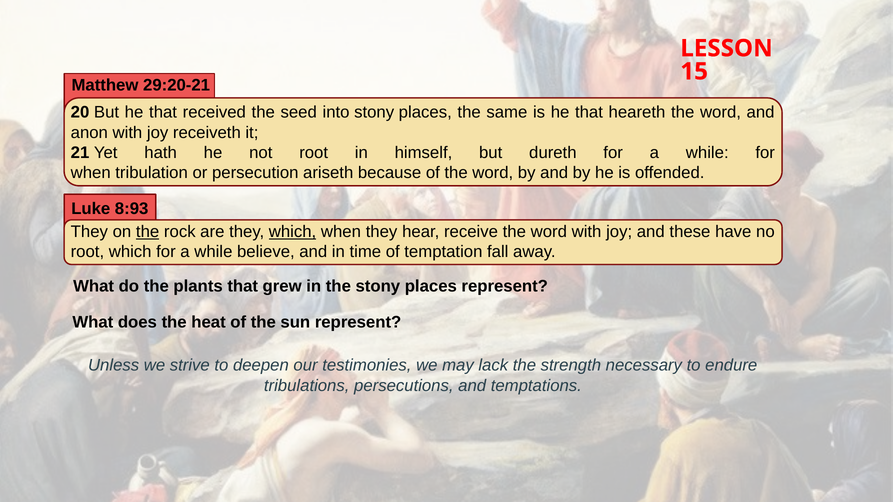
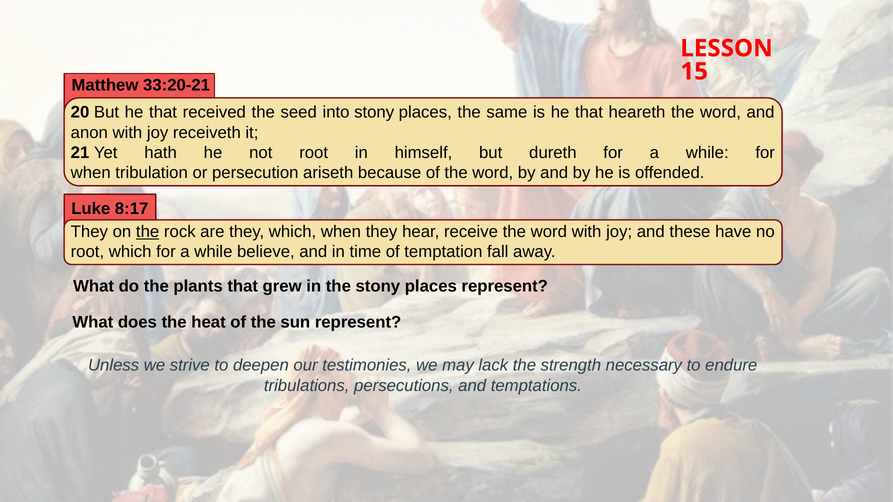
29:20-21: 29:20-21 -> 33:20-21 (177, 85)
8:93: 8:93 -> 8:17 (132, 209)
which underline: present -> none (293, 232)
